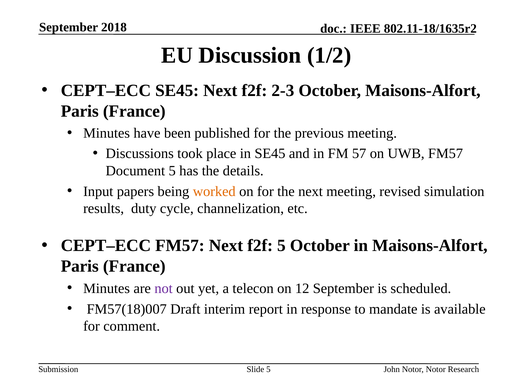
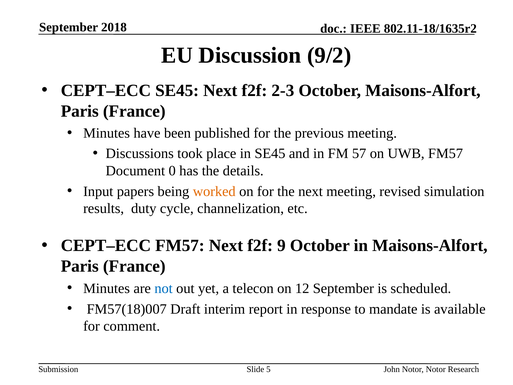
1/2: 1/2 -> 9/2 (329, 55)
Document 5: 5 -> 0 (172, 171)
f2f 5: 5 -> 9 (281, 246)
not colour: purple -> blue (164, 288)
